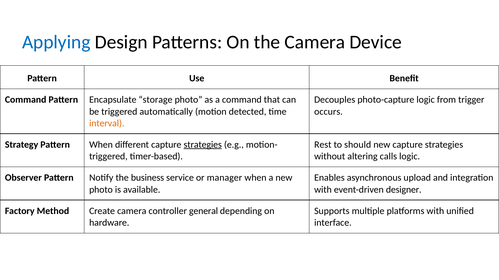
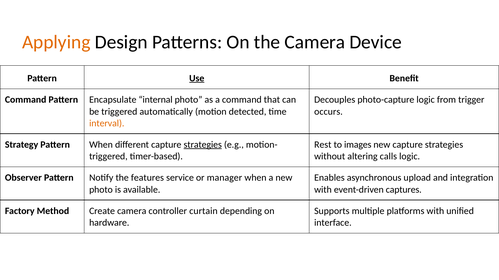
Applying colour: blue -> orange (56, 42)
Use underline: none -> present (197, 78)
storage: storage -> internal (156, 100)
should: should -> images (358, 145)
business: business -> features (147, 178)
designer: designer -> captures (404, 190)
general: general -> curtain (203, 211)
